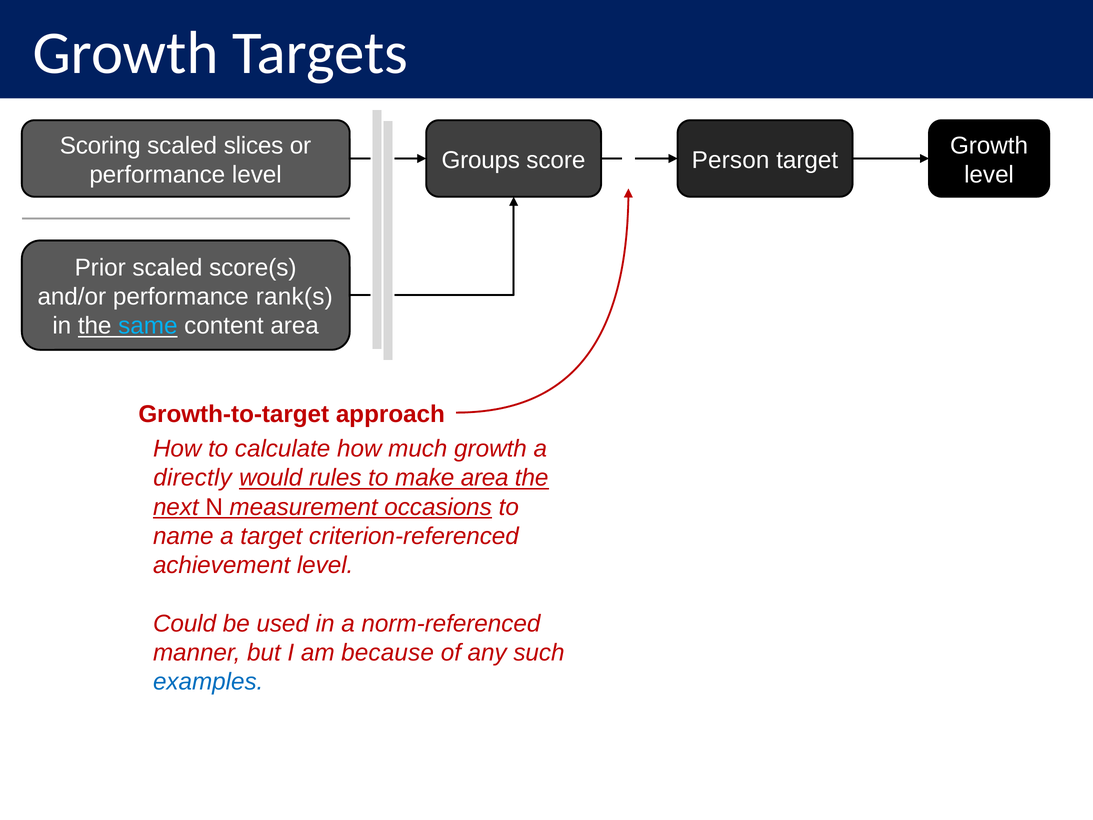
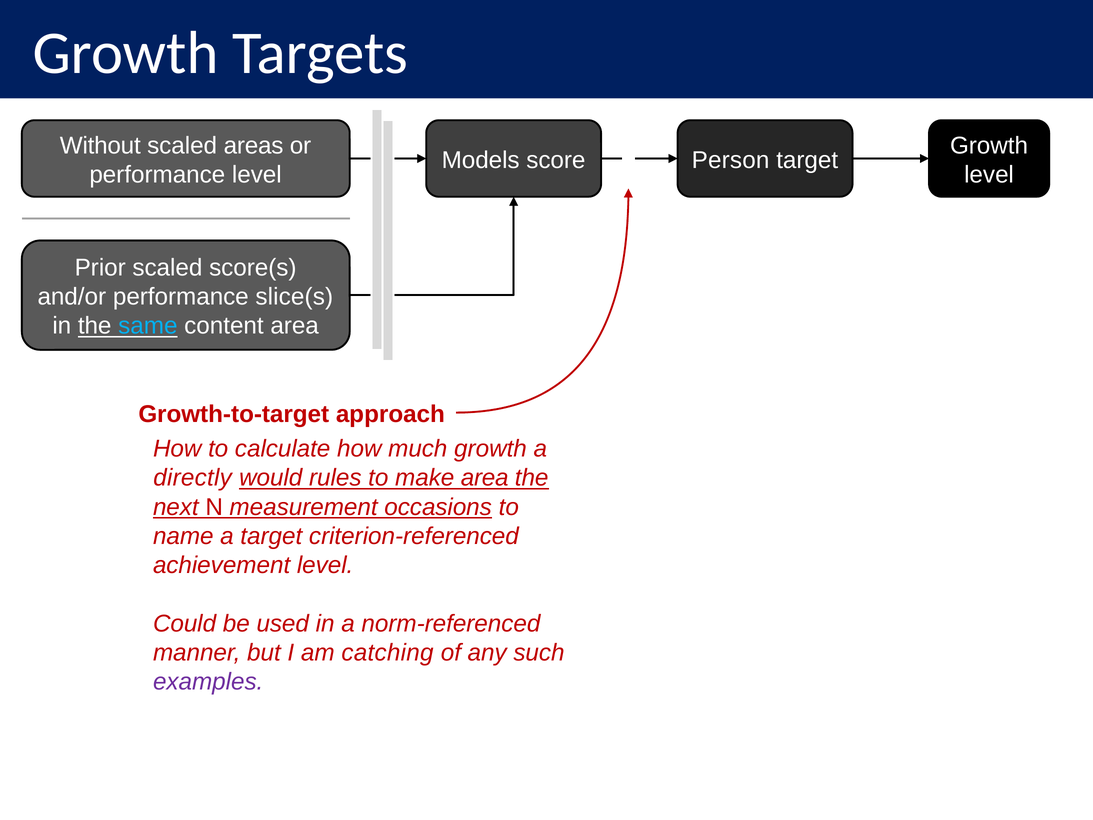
Scoring: Scoring -> Without (100, 146)
slices: slices -> areas (254, 146)
Groups: Groups -> Models (481, 160)
rank(s: rank(s -> slice(s (294, 297)
because: because -> catching (388, 653)
examples colour: blue -> purple (208, 682)
